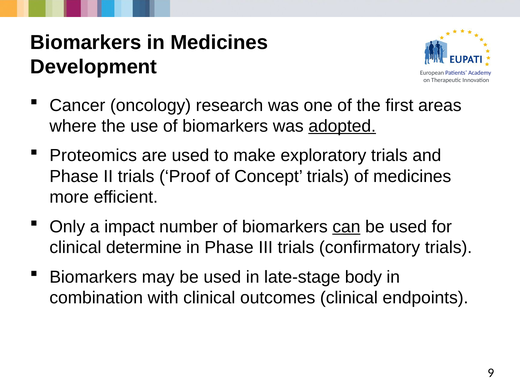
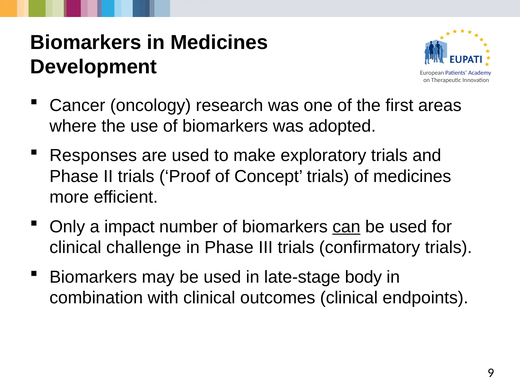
adopted underline: present -> none (342, 126)
Proteomics: Proteomics -> Responses (93, 156)
determine: determine -> challenge (144, 247)
